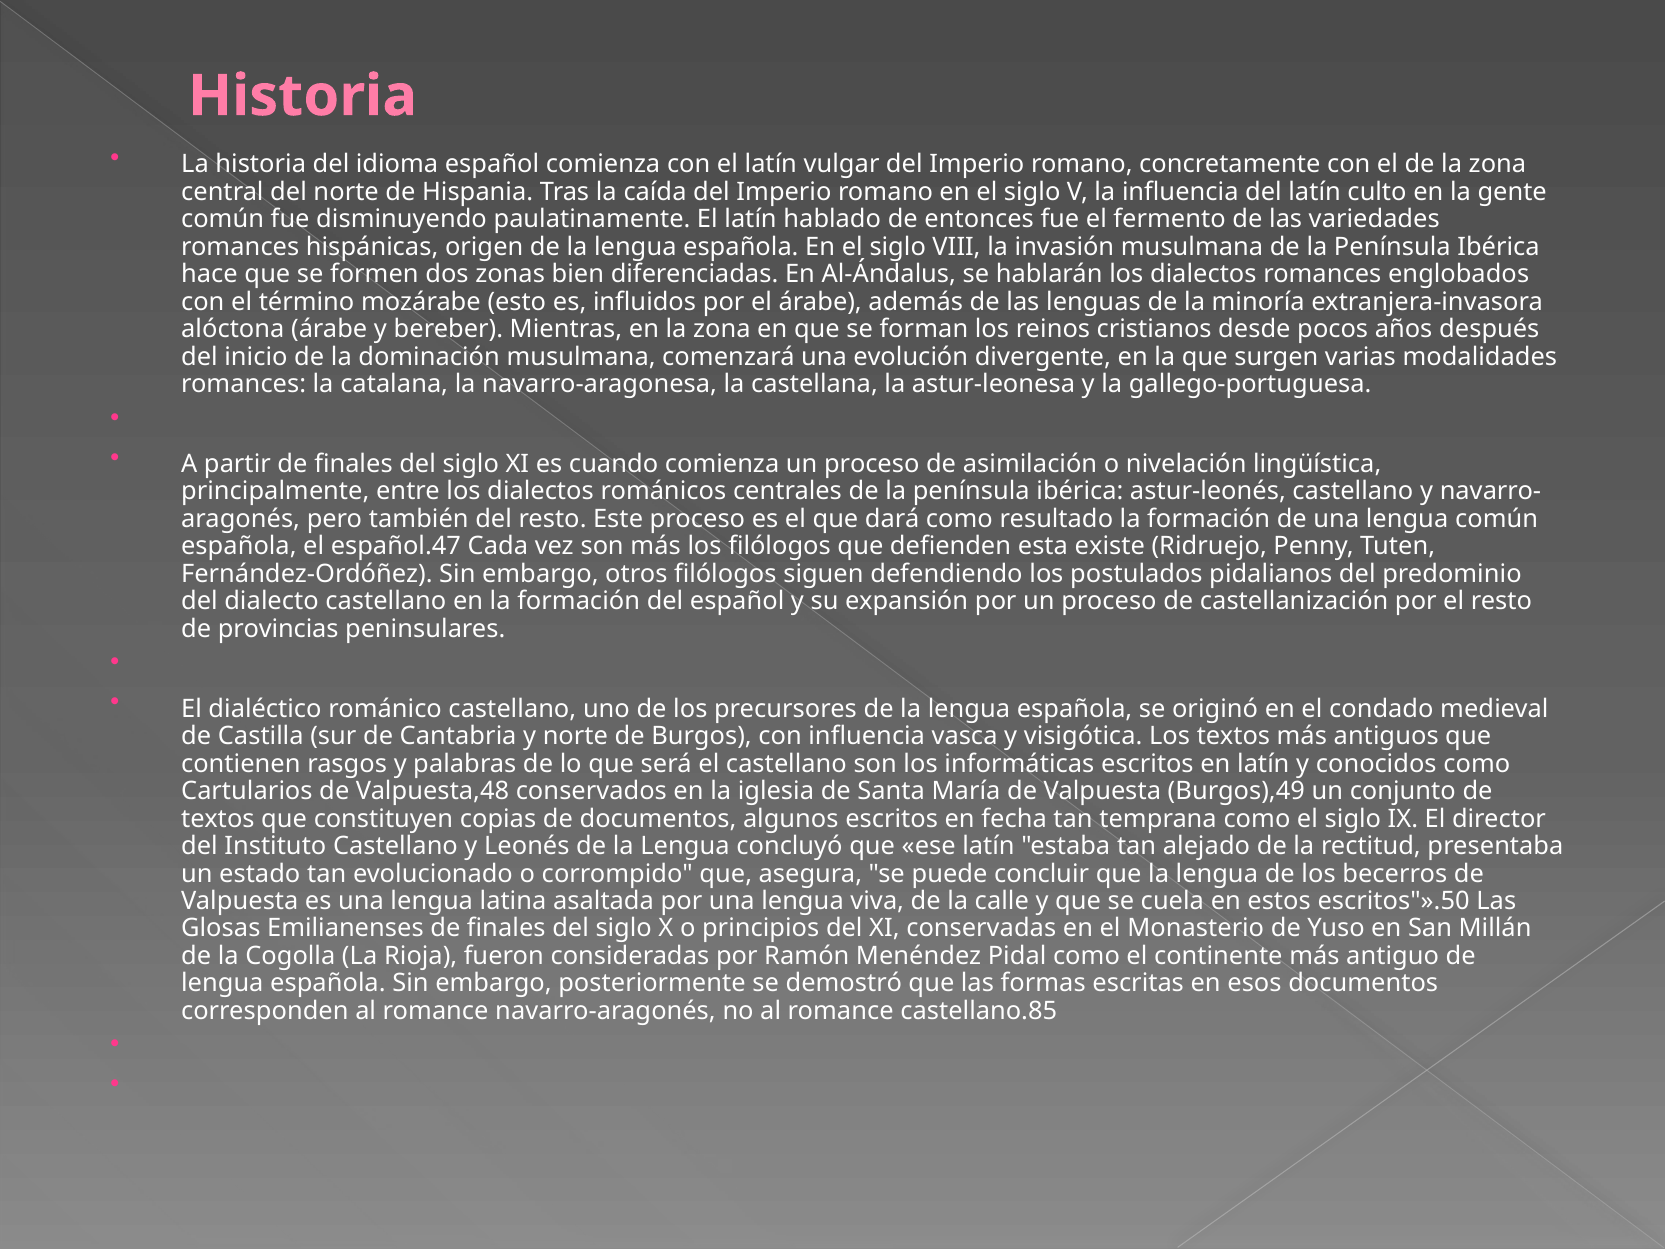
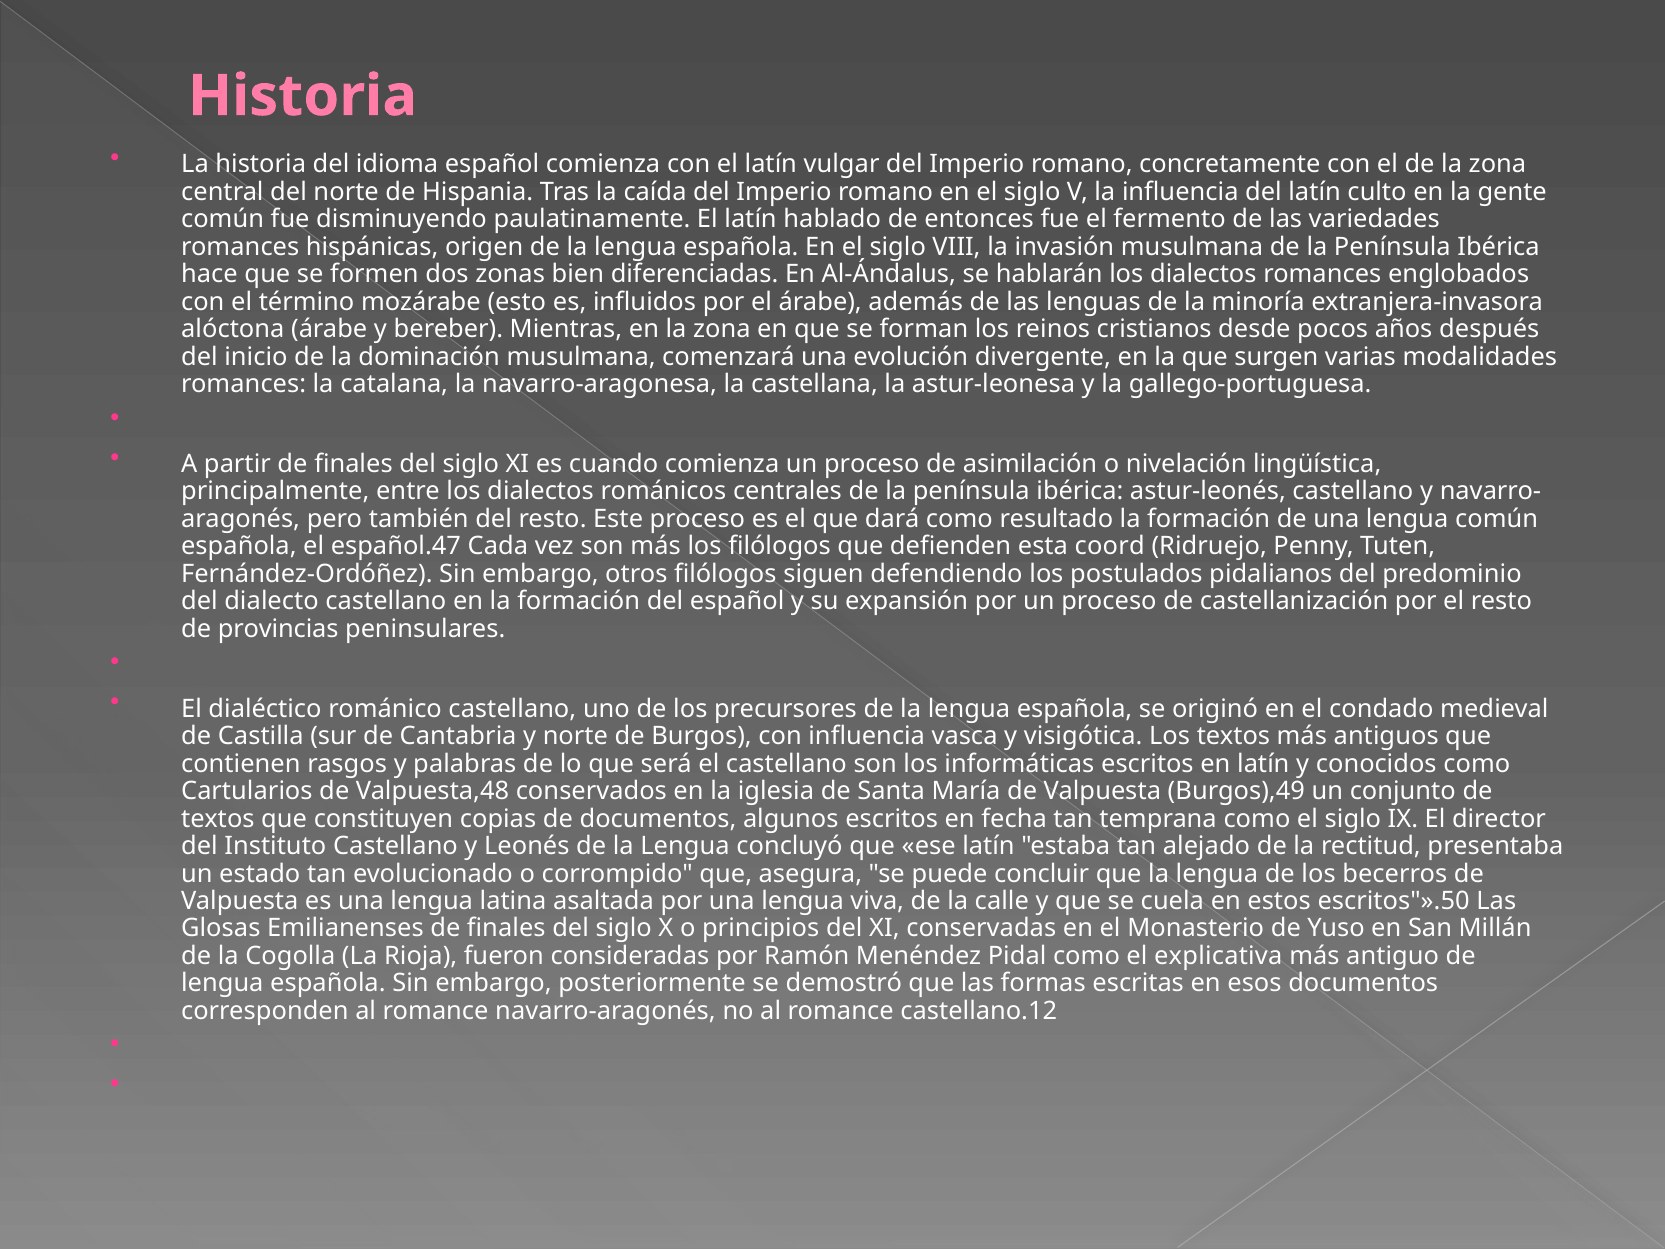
existe: existe -> coord (1110, 546)
continente: continente -> explicativa (1218, 956)
castellano.85: castellano.85 -> castellano.12 (979, 1011)
